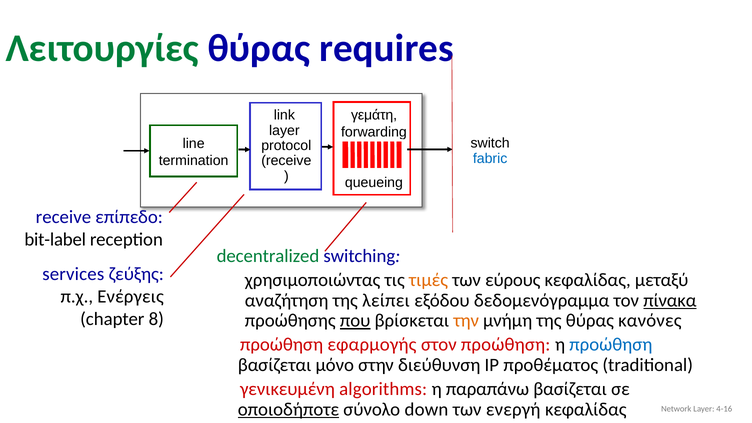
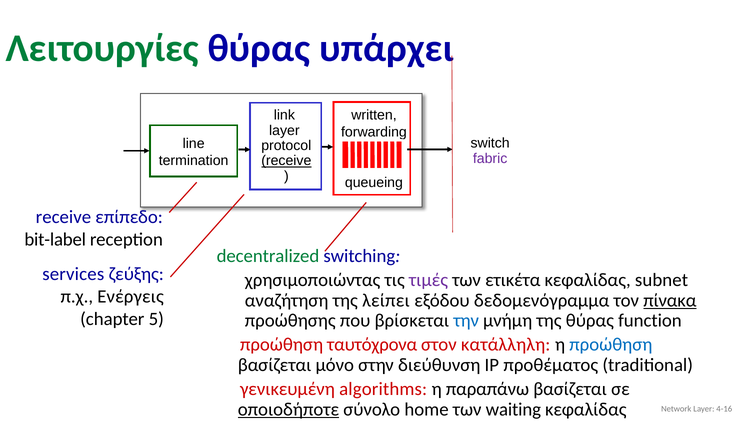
requires: requires -> υπάρχει (386, 48)
γεμάτη: γεμάτη -> written (374, 115)
fabric colour: blue -> purple (490, 158)
receive underline: none -> present (286, 161)
τιμές colour: orange -> purple (428, 280)
εύρους: εύρους -> ετικέτα (513, 280)
μεταξύ: μεταξύ -> subnet (662, 280)
8: 8 -> 5 (156, 319)
που underline: present -> none (355, 321)
την colour: orange -> blue (466, 321)
κανόνες: κανόνες -> function (650, 321)
εφαρμογής: εφαρμογής -> ταυτόχρονα (372, 345)
στον προώθηση: προώθηση -> κατάλληλη (506, 345)
down: down -> home (427, 409)
ενεργή: ενεργή -> waiting (513, 409)
